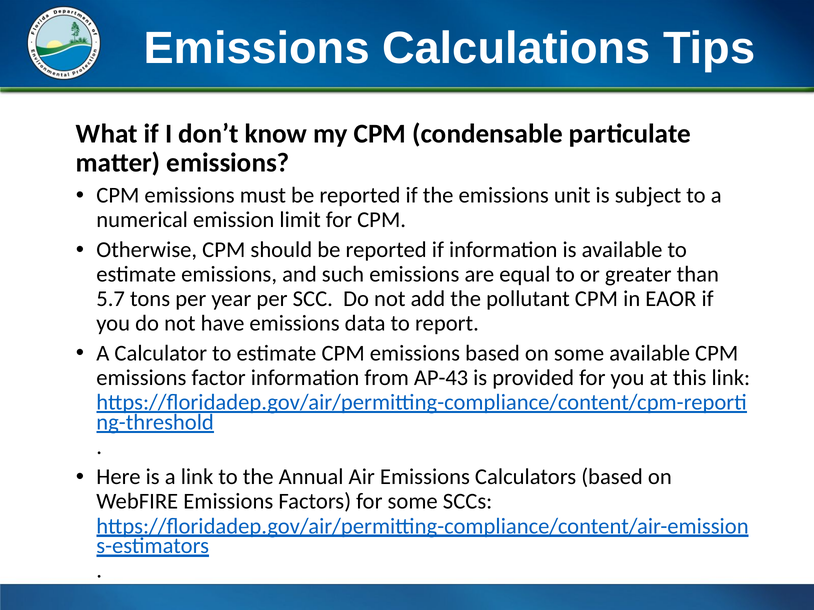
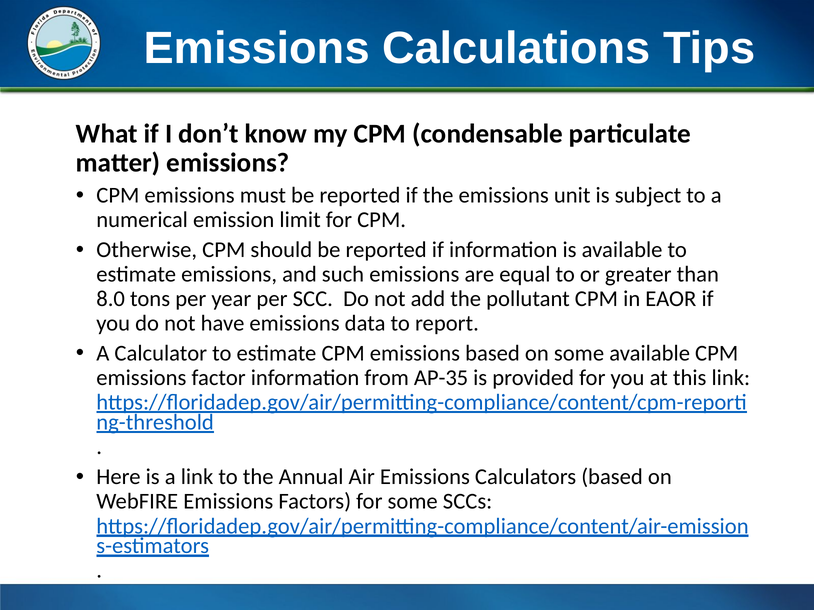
5.7: 5.7 -> 8.0 (111, 299)
AP-43: AP-43 -> AP-35 (441, 378)
